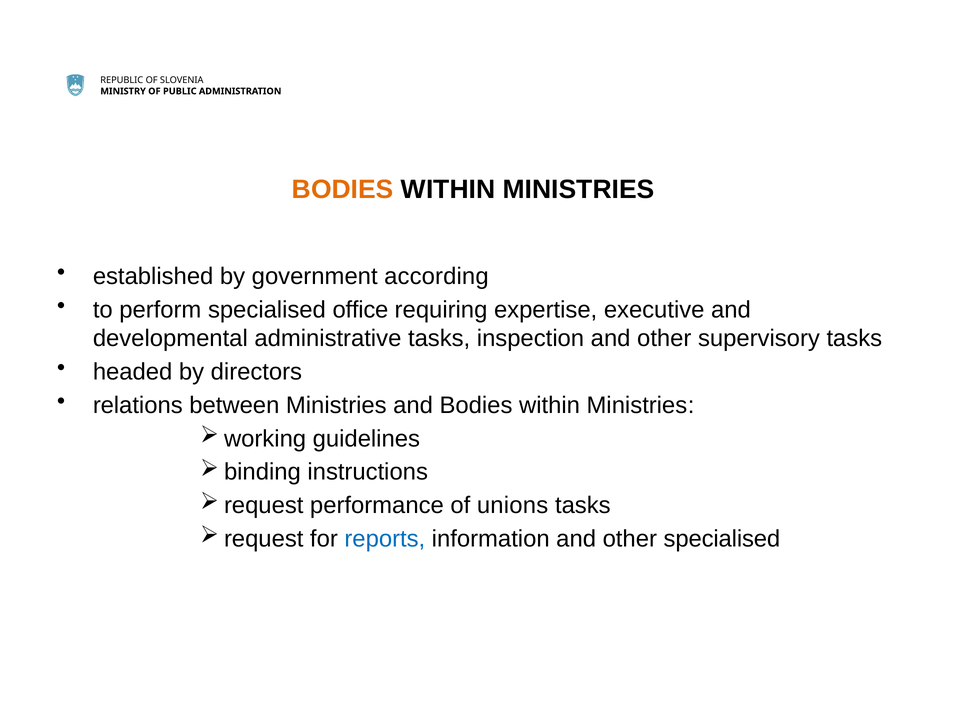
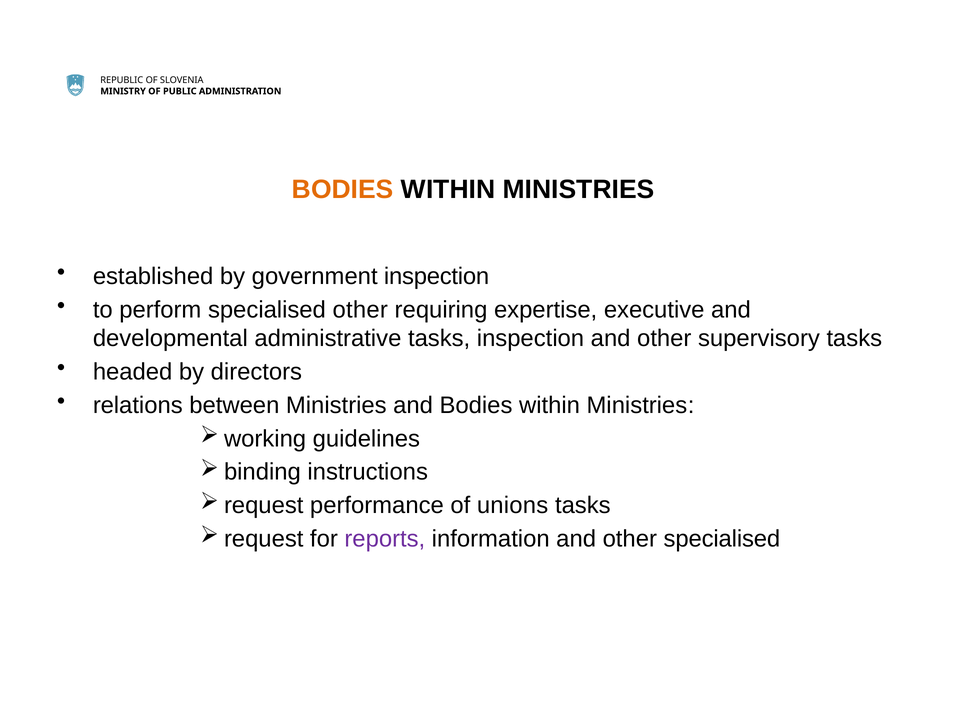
government according: according -> inspection (437, 276)
specialised office: office -> other (360, 310)
reports colour: blue -> purple (385, 539)
